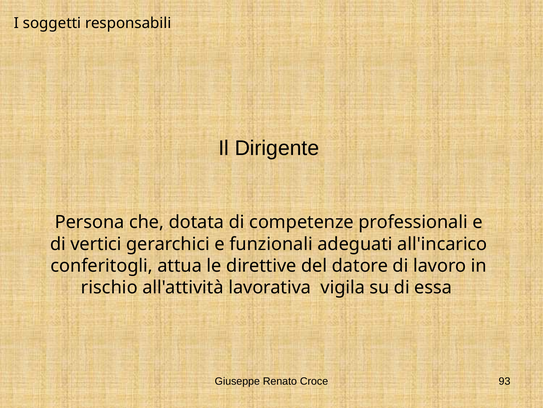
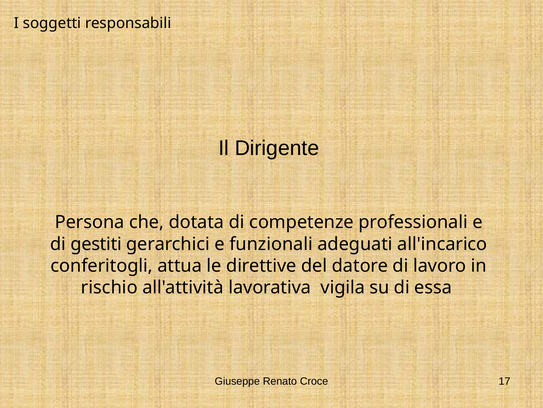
vertici: vertici -> gestiti (96, 244)
93: 93 -> 17 (505, 381)
